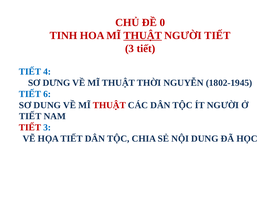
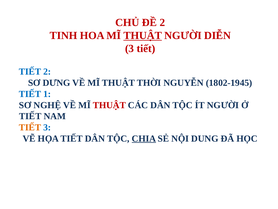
ĐỀ 0: 0 -> 2 (162, 23)
NGƯỜI TIẾT: TIẾT -> DIỄN (217, 35)
TIẾT 4: 4 -> 2 (47, 72)
6: 6 -> 1 (47, 94)
SƠ DUNG: DUNG -> NGHỆ (47, 105)
TIẾT colour: red -> orange (30, 127)
CHIA underline: none -> present (144, 138)
